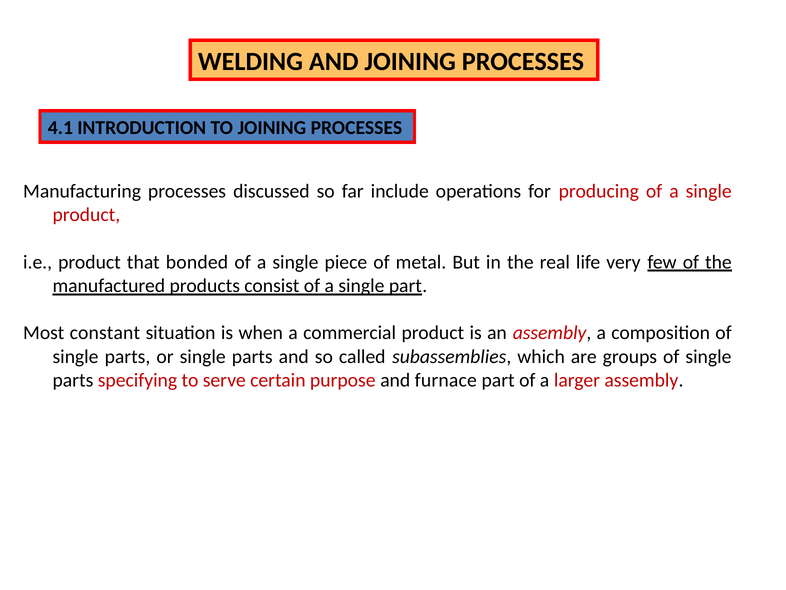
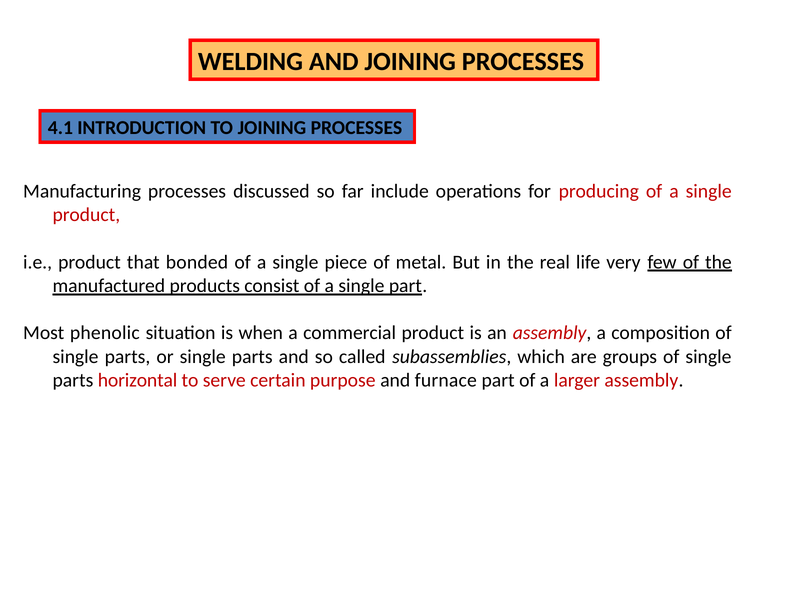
constant: constant -> phenolic (105, 333)
specifying: specifying -> horizontal (138, 380)
